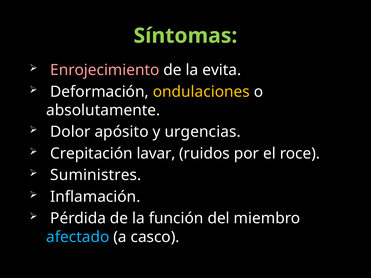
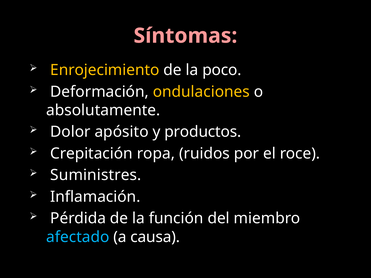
Síntomas colour: light green -> pink (185, 36)
Enrojecimiento colour: pink -> yellow (105, 70)
evita: evita -> poco (222, 70)
urgencias: urgencias -> productos (203, 132)
lavar: lavar -> ropa (156, 154)
casco: casco -> causa (155, 237)
